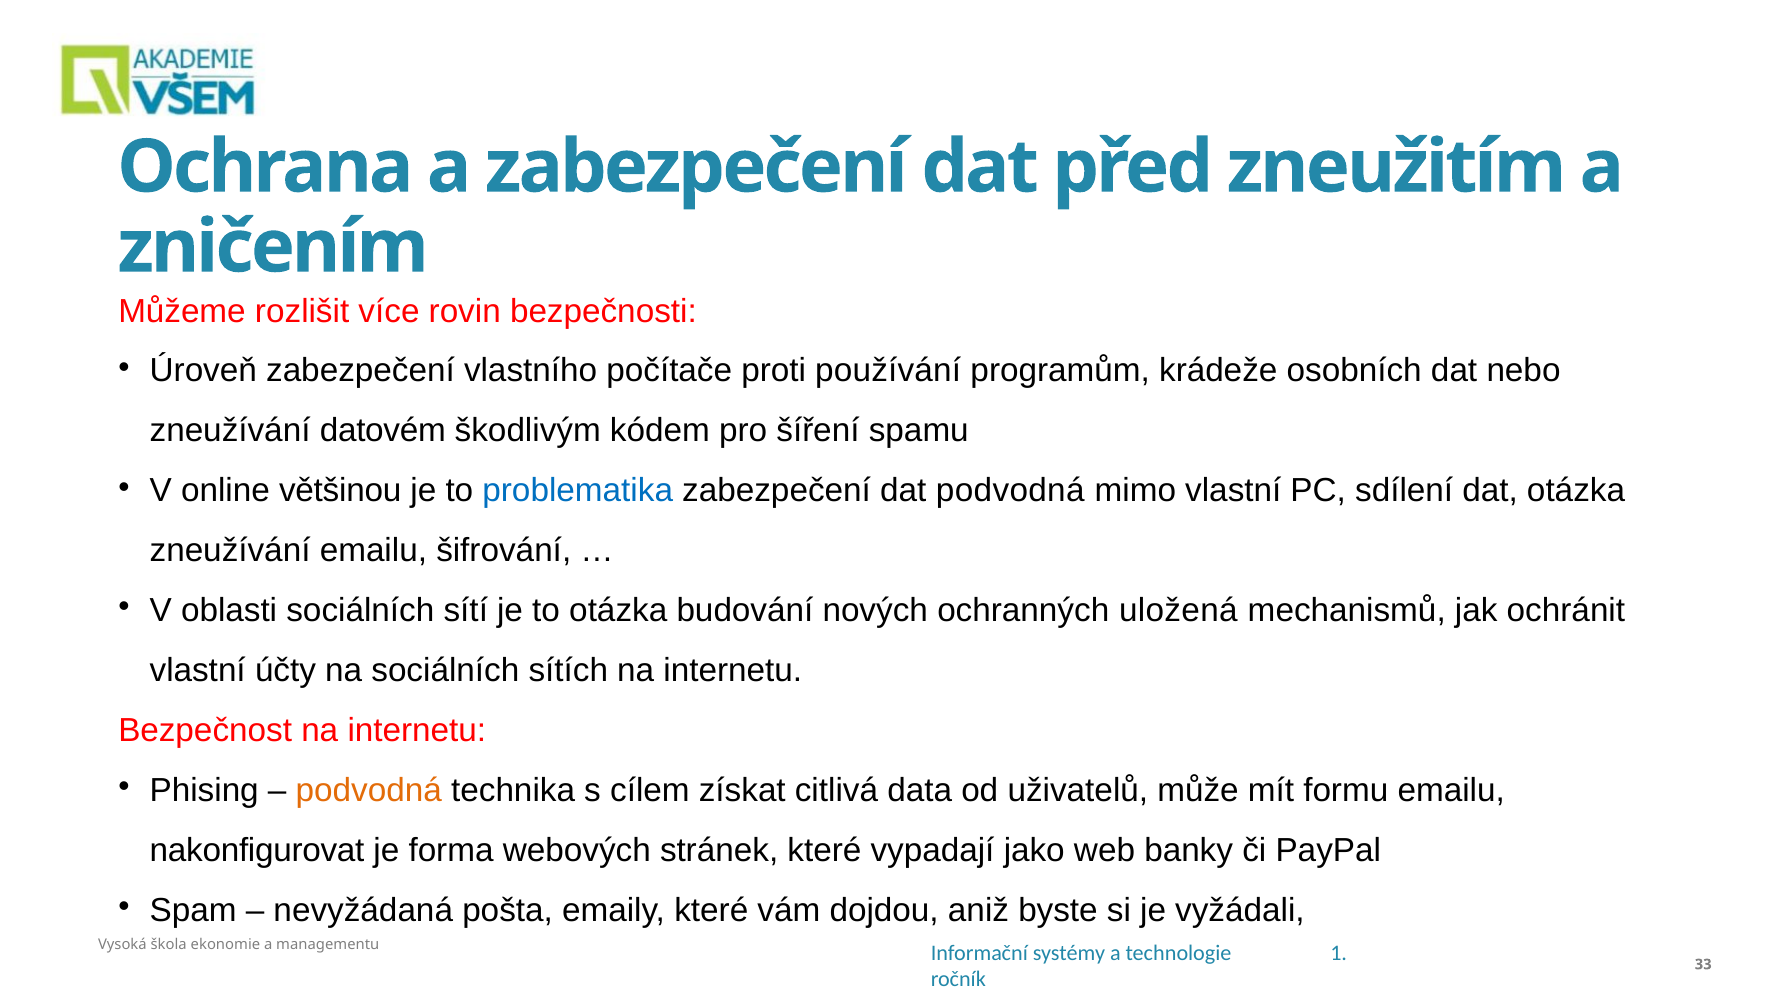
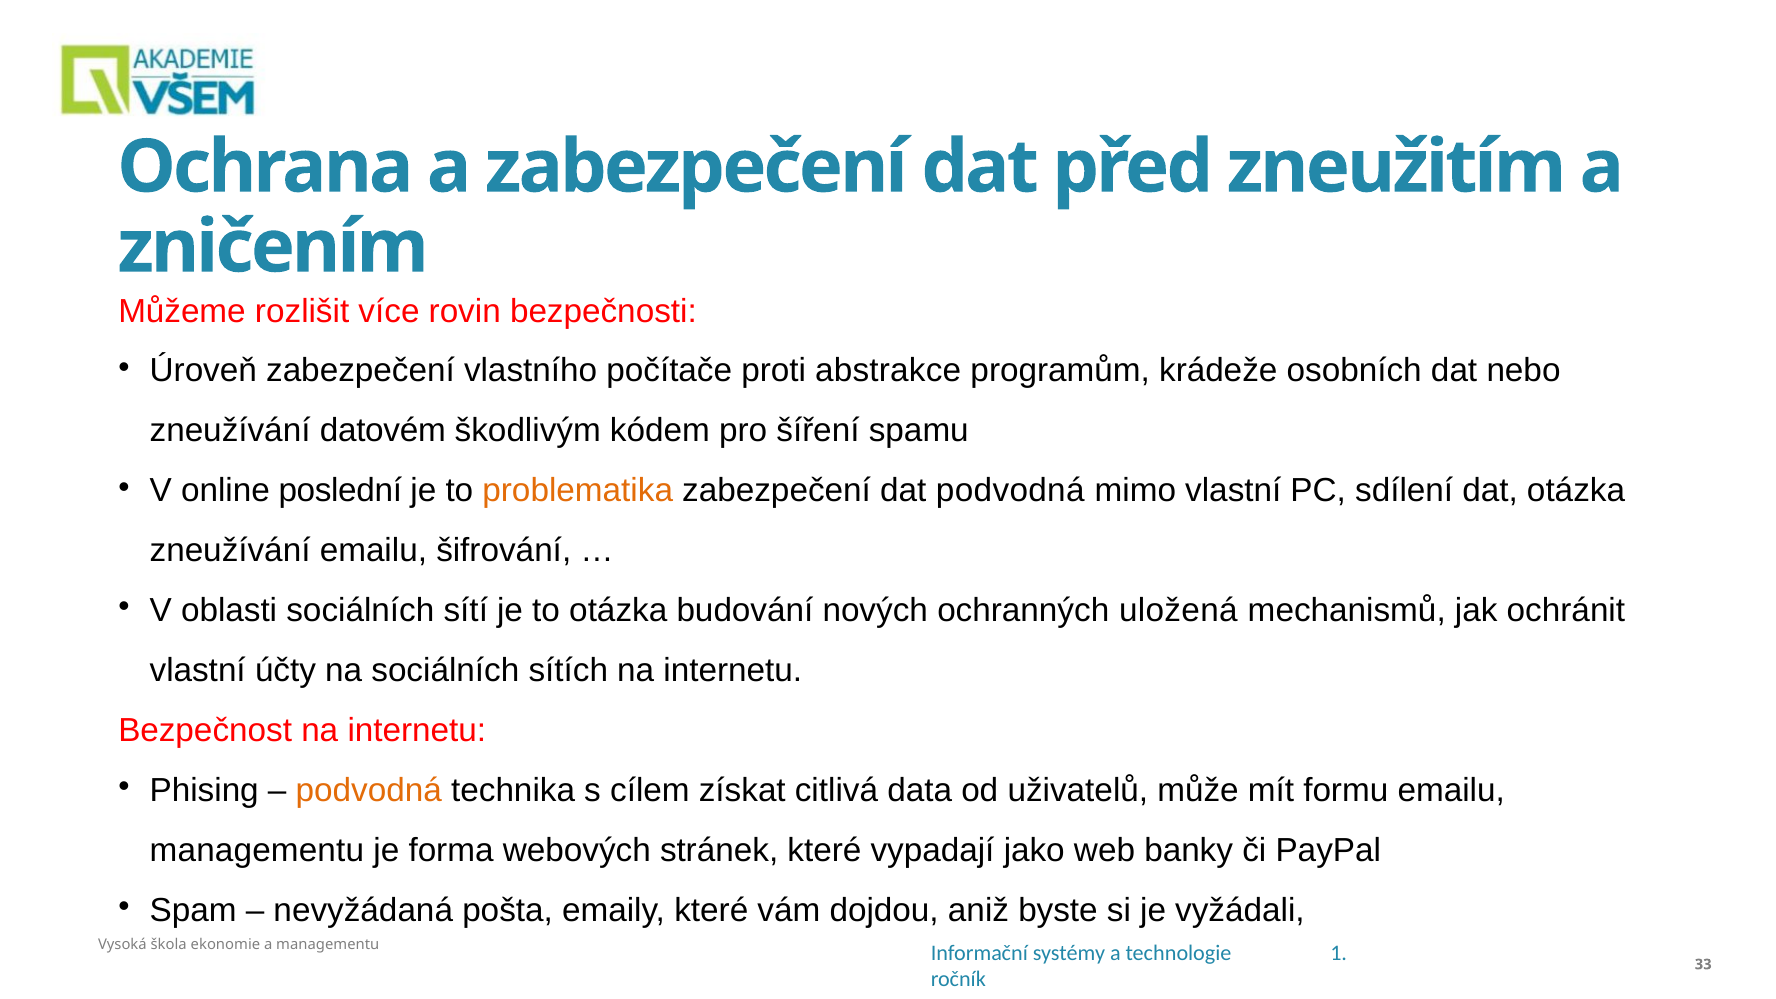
používání: používání -> abstrakce (888, 371)
většinou: většinou -> poslední (340, 491)
problematika colour: blue -> orange (578, 491)
nakonfigurovat: nakonfigurovat -> managementu (257, 851)
